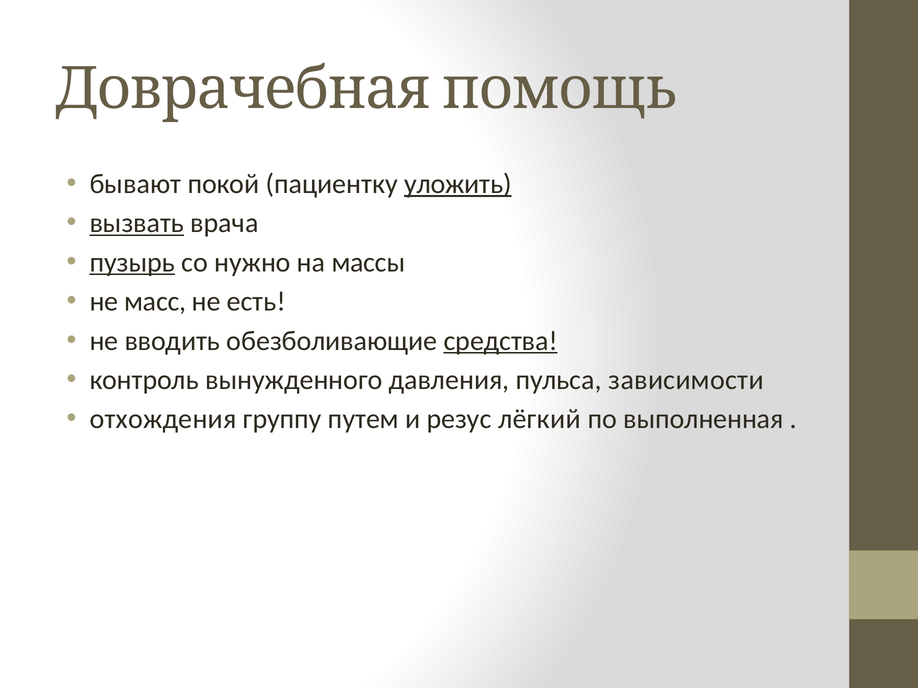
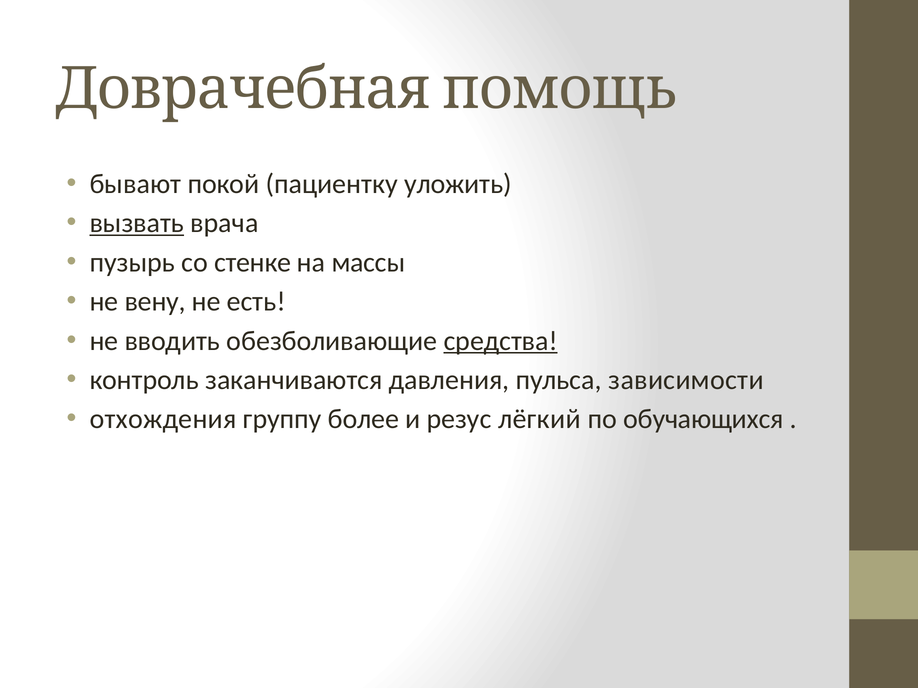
уложить underline: present -> none (458, 184)
пузырь underline: present -> none (132, 263)
нужно: нужно -> стенке (253, 263)
масс: масс -> вену (155, 302)
вынужденного: вынужденного -> заканчиваются (294, 380)
путем: путем -> более (364, 420)
выполненная: выполненная -> обучающихся (704, 420)
